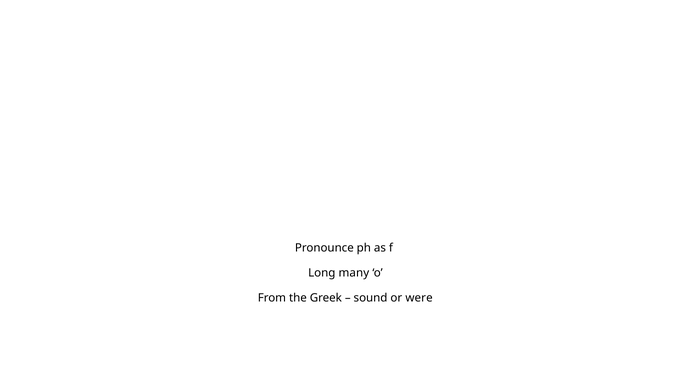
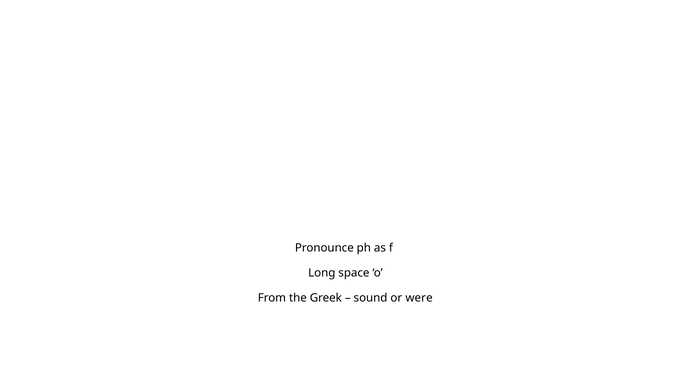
many: many -> space (354, 273)
